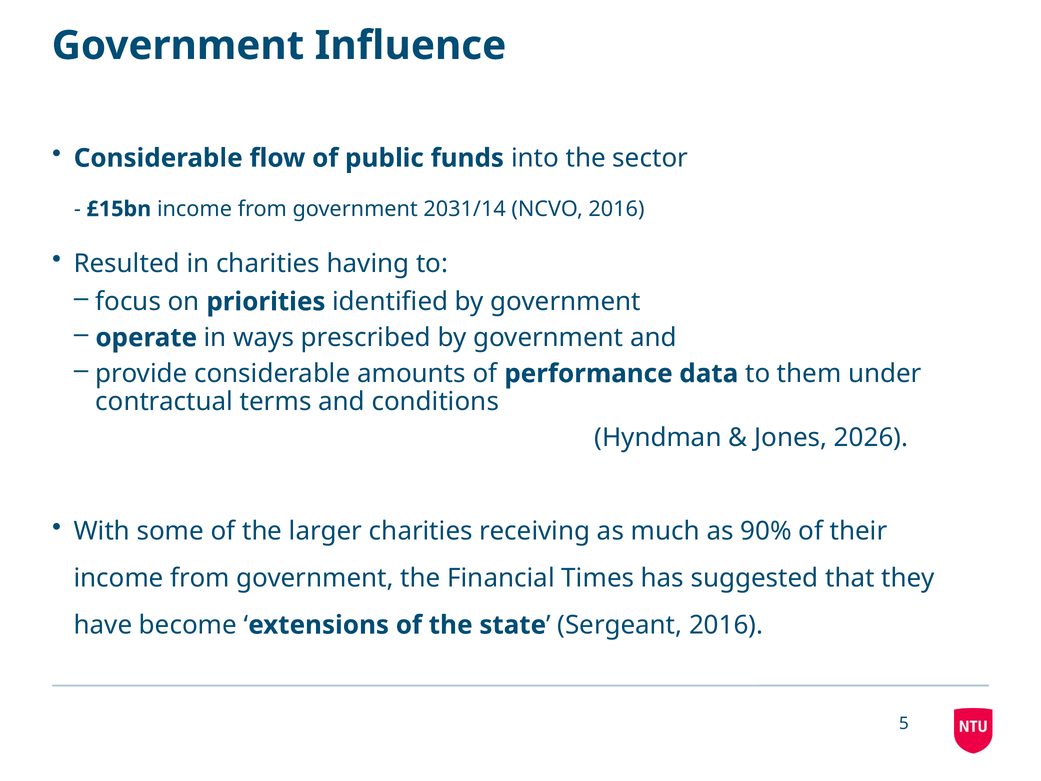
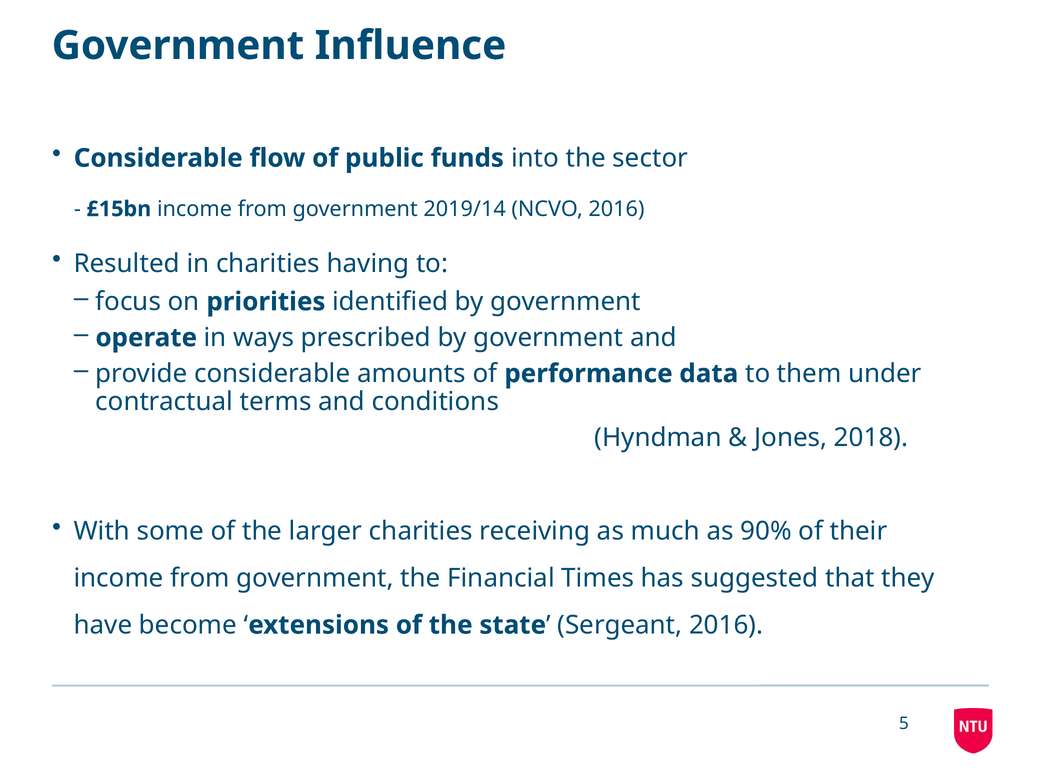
2031/14: 2031/14 -> 2019/14 (465, 209)
2026: 2026 -> 2018 (871, 438)
